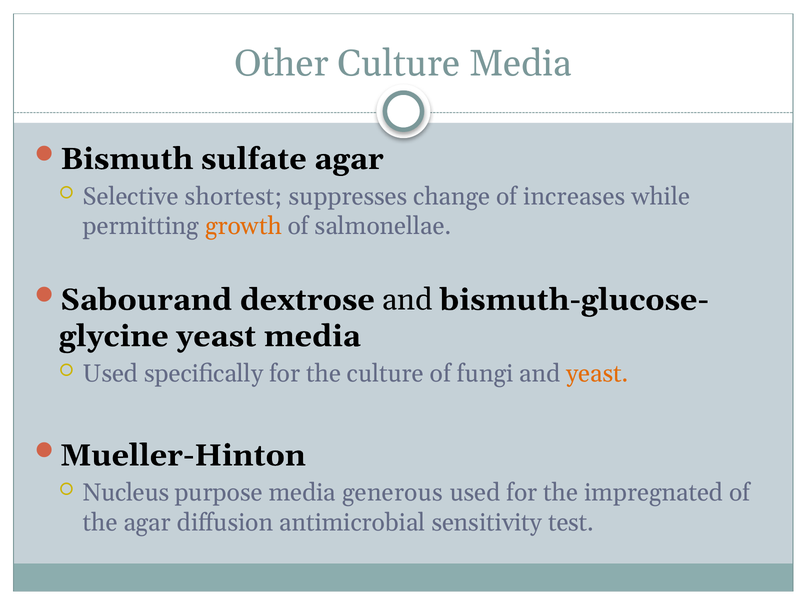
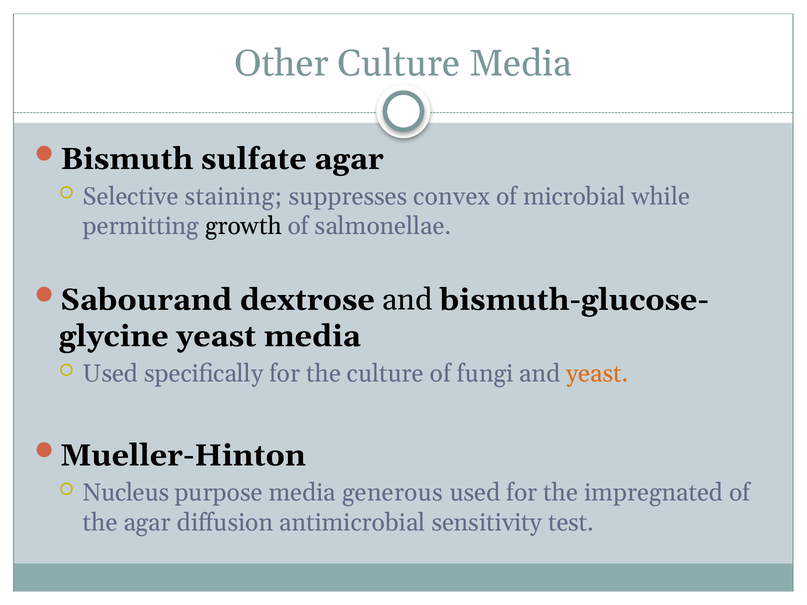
shortest: shortest -> staining (234, 197)
change: change -> convex (452, 197)
increases: increases -> microbial (575, 197)
growth colour: orange -> black (243, 226)
